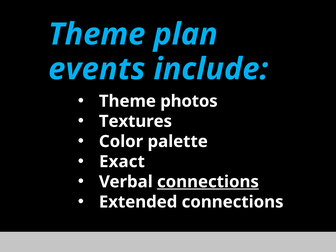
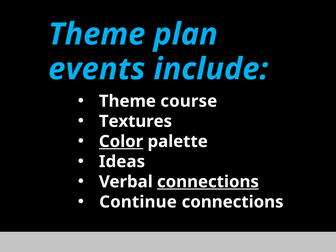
photos: photos -> course (189, 101)
Color underline: none -> present (121, 141)
Exact: Exact -> Ideas (122, 162)
Extended: Extended -> Continue (138, 202)
